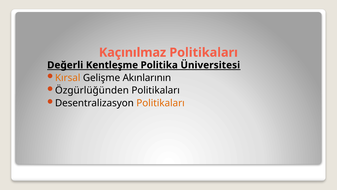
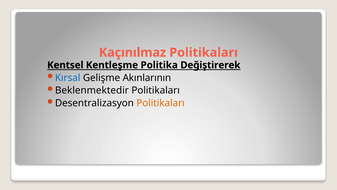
Değerli: Değerli -> Kentsel (65, 65)
Üniversitesi: Üniversitesi -> Değiştirerek (210, 65)
Kırsal colour: orange -> blue (68, 78)
Özgürlüğünden: Özgürlüğünden -> Beklenmektedir (92, 90)
